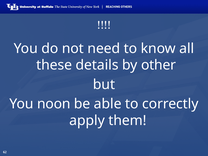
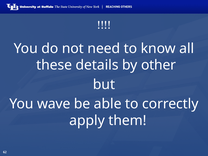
noon: noon -> wave (54, 104)
